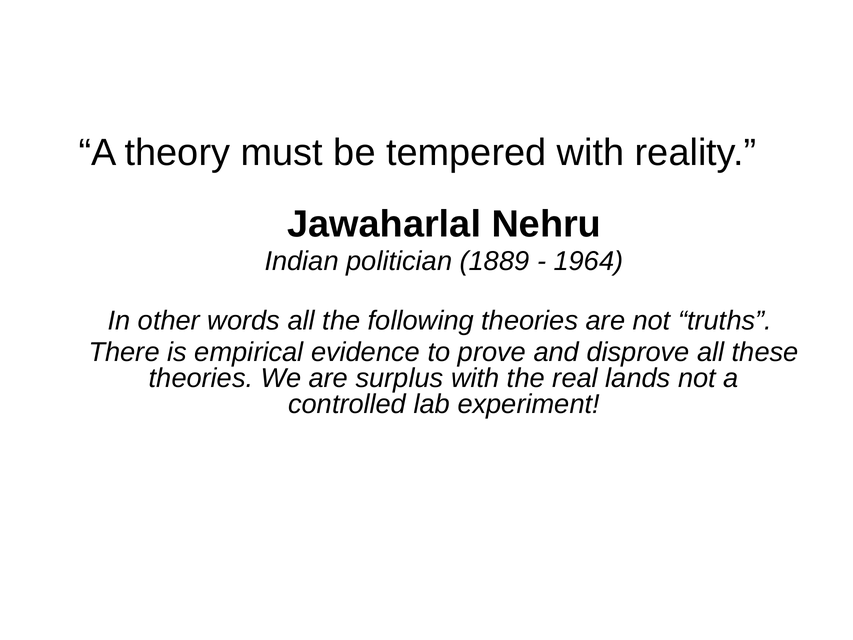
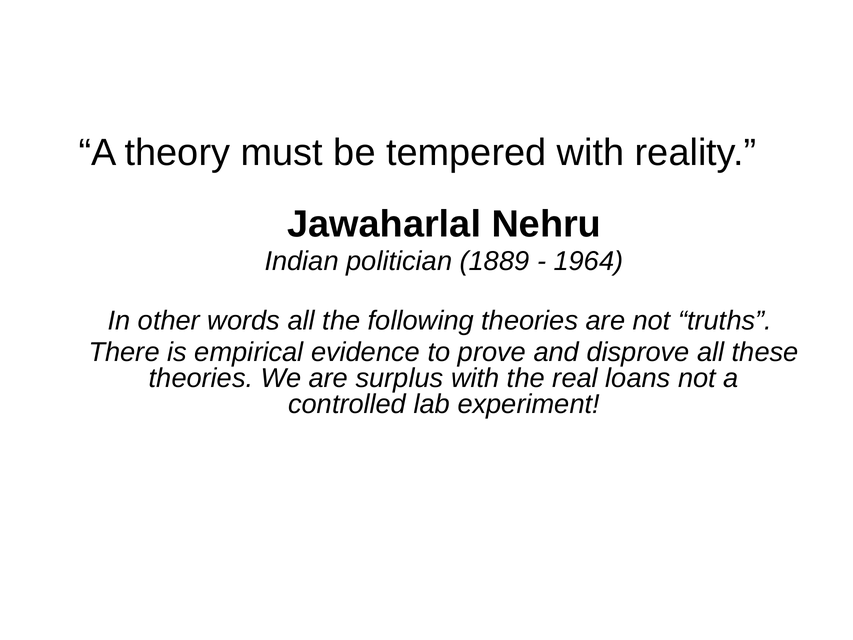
lands: lands -> loans (638, 378)
